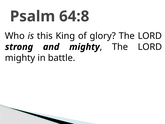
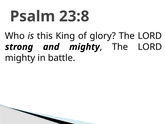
64:8: 64:8 -> 23:8 (74, 16)
